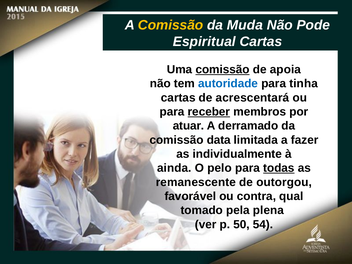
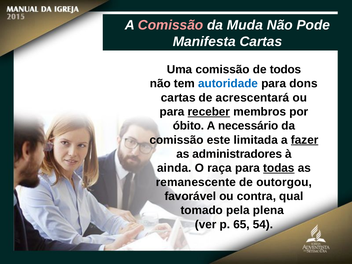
Comissão colour: yellow -> pink (171, 25)
Espiritual: Espiritual -> Manifesta (204, 42)
comissão underline: present -> none (223, 70)
apoia: apoia -> todos (286, 70)
tinha: tinha -> dons (304, 84)
atuar: atuar -> óbito (189, 126)
derramado: derramado -> necessário (248, 126)
data: data -> este (219, 140)
fazer underline: none -> present (305, 140)
individualmente: individualmente -> administradores (237, 154)
pelo: pelo -> raça (220, 168)
50: 50 -> 65 (241, 224)
